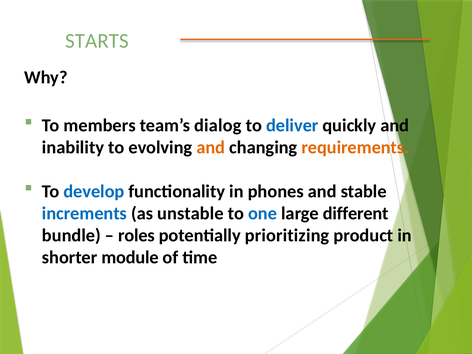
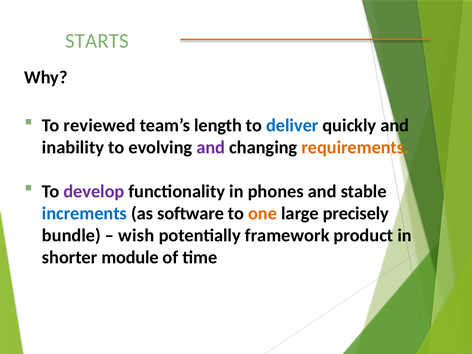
members: members -> reviewed (100, 125)
dialog: dialog -> length (218, 125)
and colour: orange -> purple (211, 147)
develop colour: blue -> purple (94, 191)
unstable: unstable -> software (191, 213)
one colour: blue -> orange (263, 213)
different: different -> precisely (356, 213)
roles: roles -> wish (136, 235)
prioritizing: prioritizing -> framework (287, 235)
